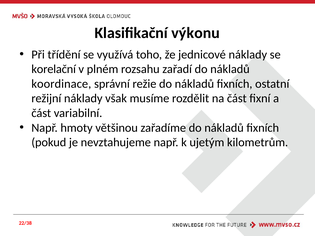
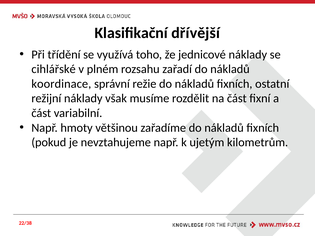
výkonu: výkonu -> dřívější (196, 33)
korelační: korelační -> cihlářské (54, 69)
